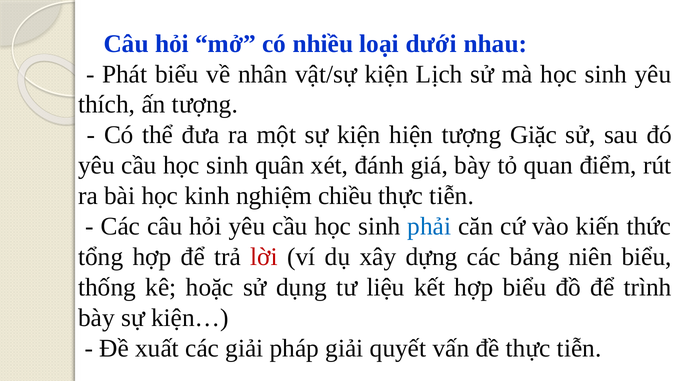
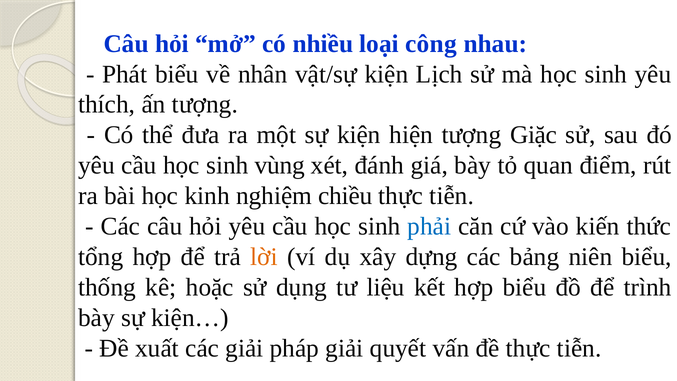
dưới: dưới -> công (431, 44)
quân: quân -> vùng (280, 165)
lời colour: red -> orange (264, 257)
